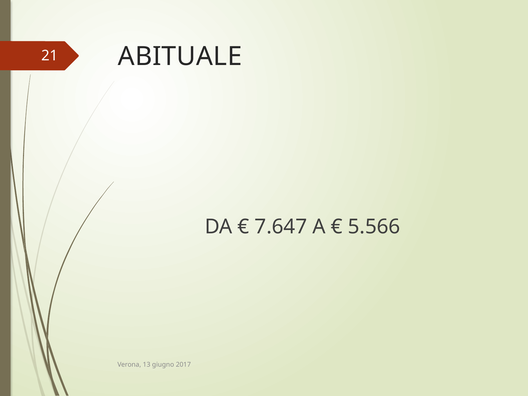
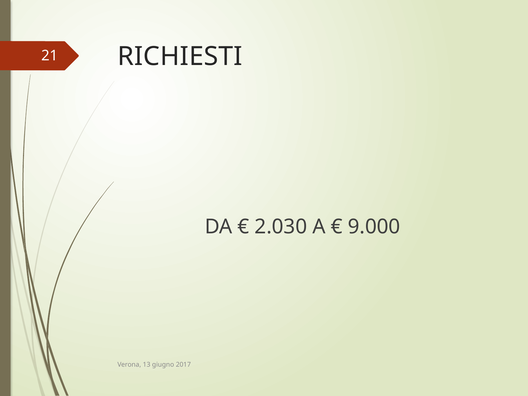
ABITUALE: ABITUALE -> RICHIESTI (180, 56)
7.647: 7.647 -> 2.030 (281, 227)
5.566: 5.566 -> 9.000 (374, 227)
